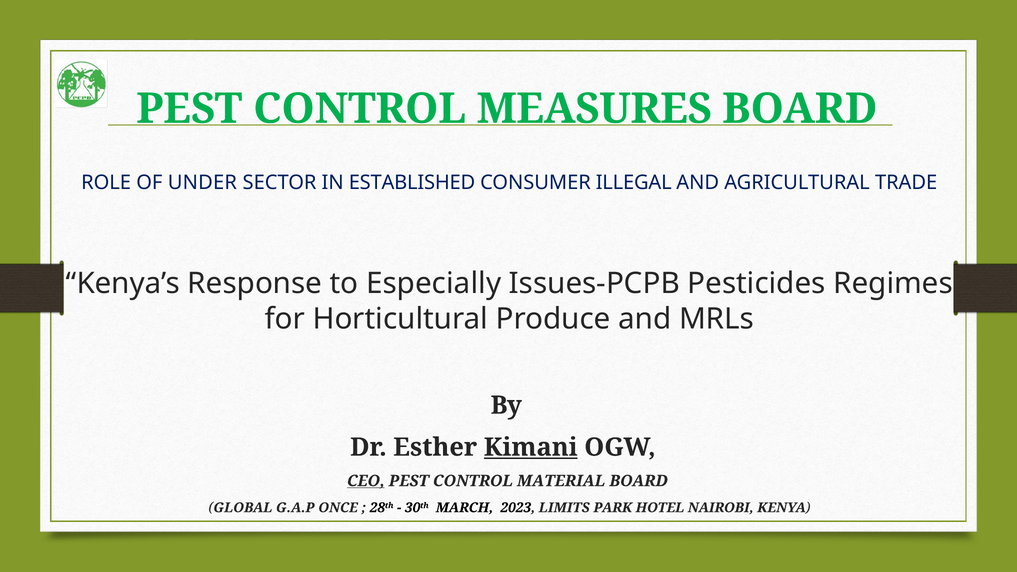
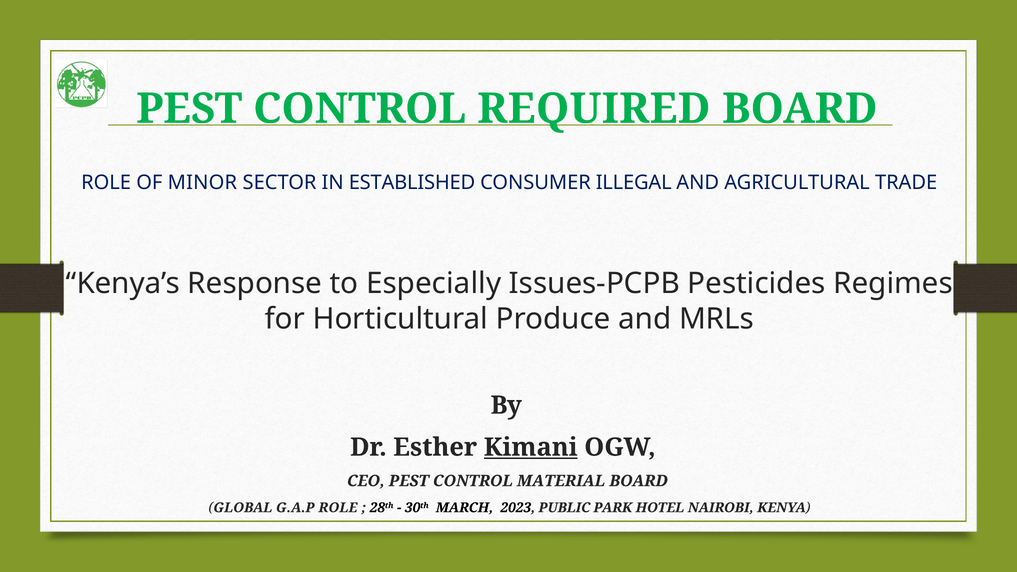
MEASURES: MEASURES -> REQUIRED (594, 109)
UNDER: UNDER -> MINOR (202, 183)
CEO underline: present -> none (366, 481)
G.A.P ONCE: ONCE -> ROLE (338, 508)
LIMITS: LIMITS -> PUBLIC (564, 508)
